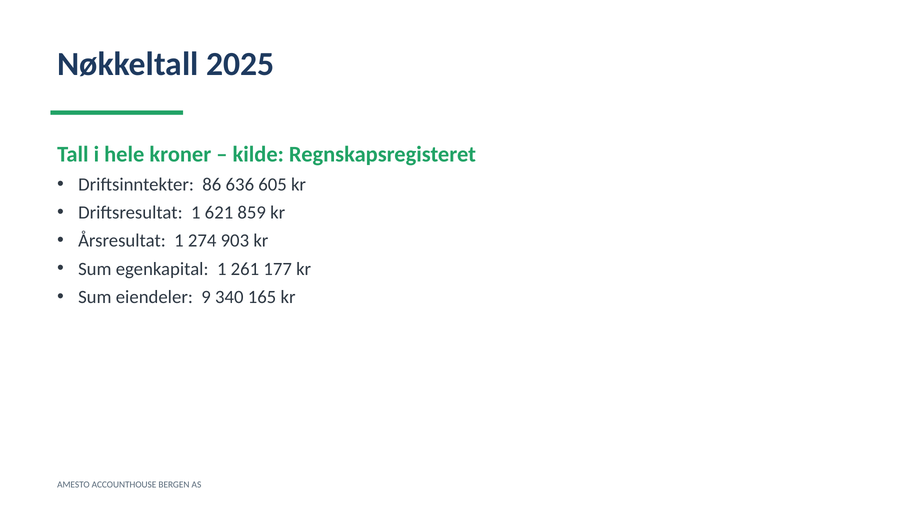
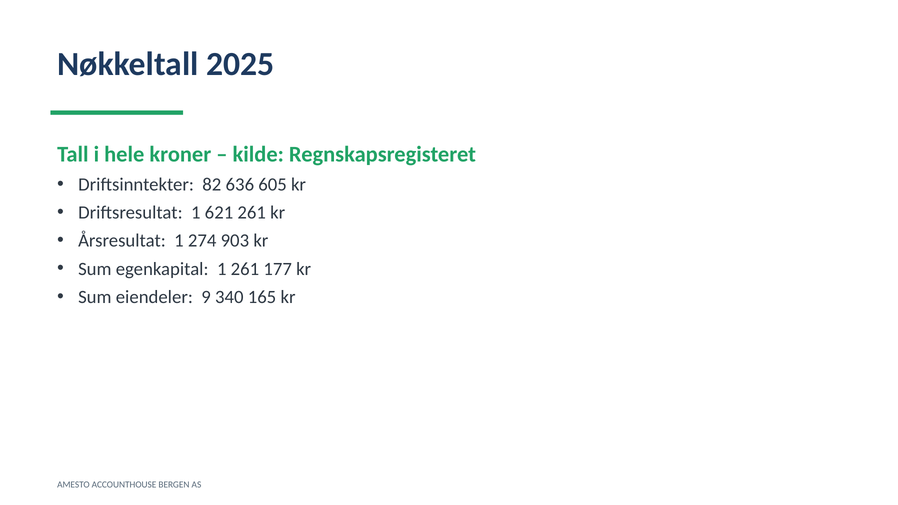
86: 86 -> 82 (212, 185)
621 859: 859 -> 261 (252, 213)
